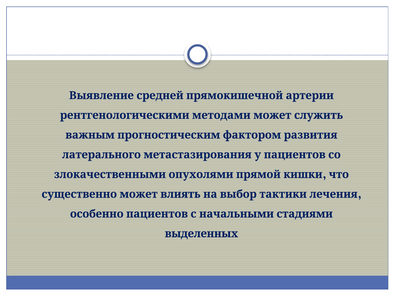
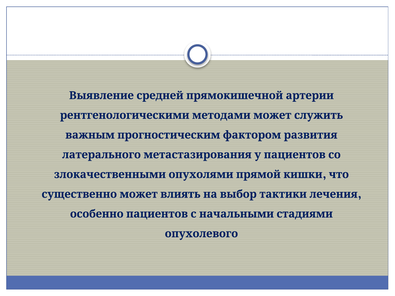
выделенных: выделенных -> опухолевого (201, 234)
